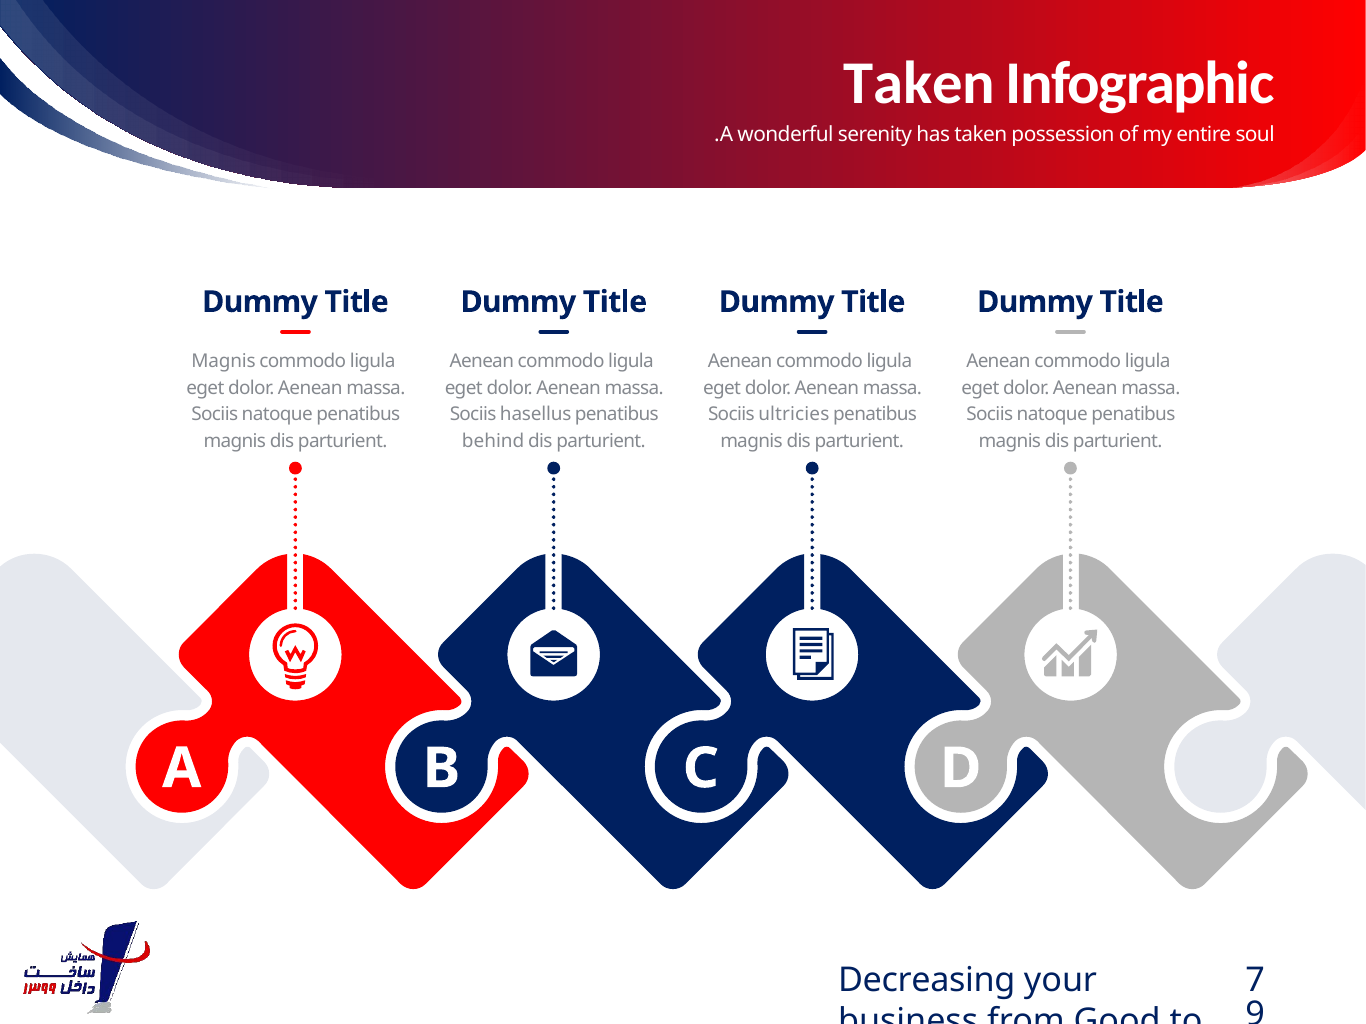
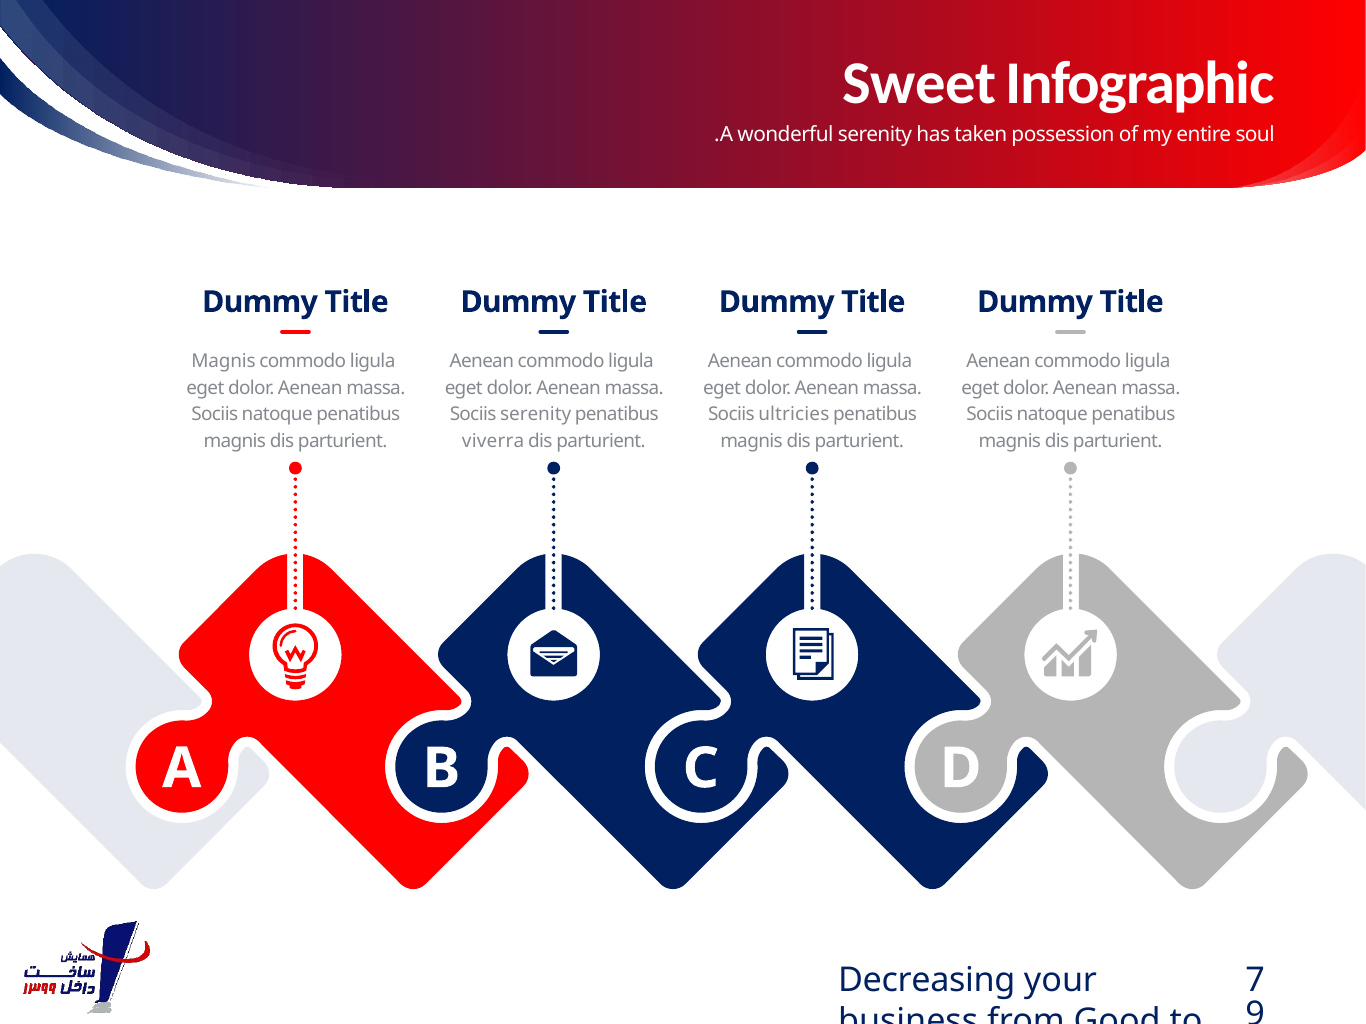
Taken: Taken -> Sweet (920, 84)
Sociis hasellus: hasellus -> serenity (536, 415)
behind: behind -> viverra (493, 441)
